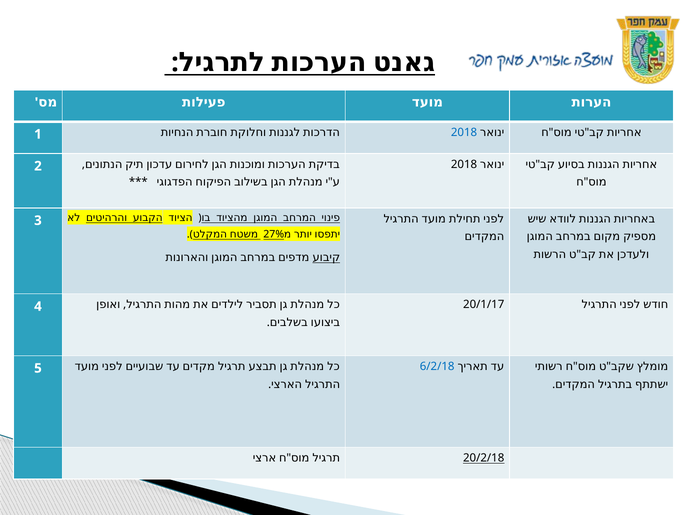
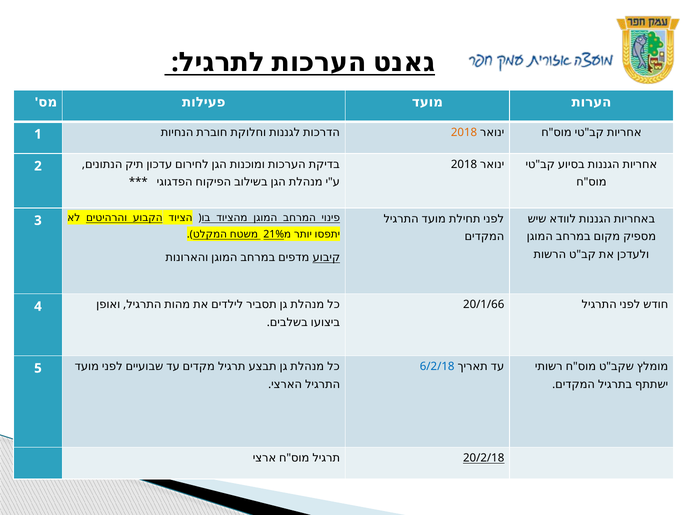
2018 colour: blue -> orange (464, 133)
27%: 27% -> 21% (274, 234)
20/1/17: 20/1/17 -> 20/1/66 (484, 305)
